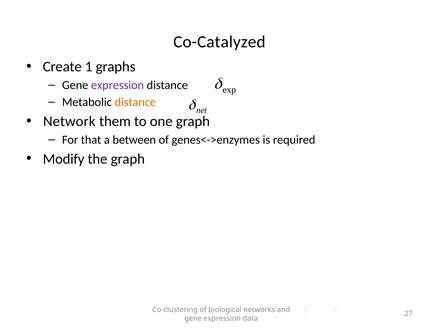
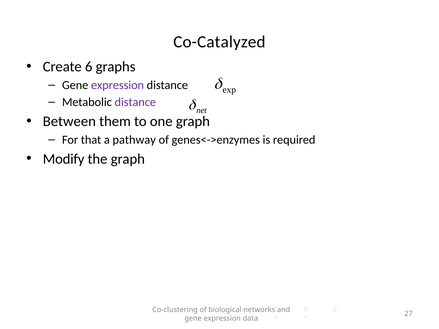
1: 1 -> 6 (89, 67)
distance colour: orange -> purple (135, 102)
Network: Network -> Between (69, 122)
between: between -> pathway (134, 140)
